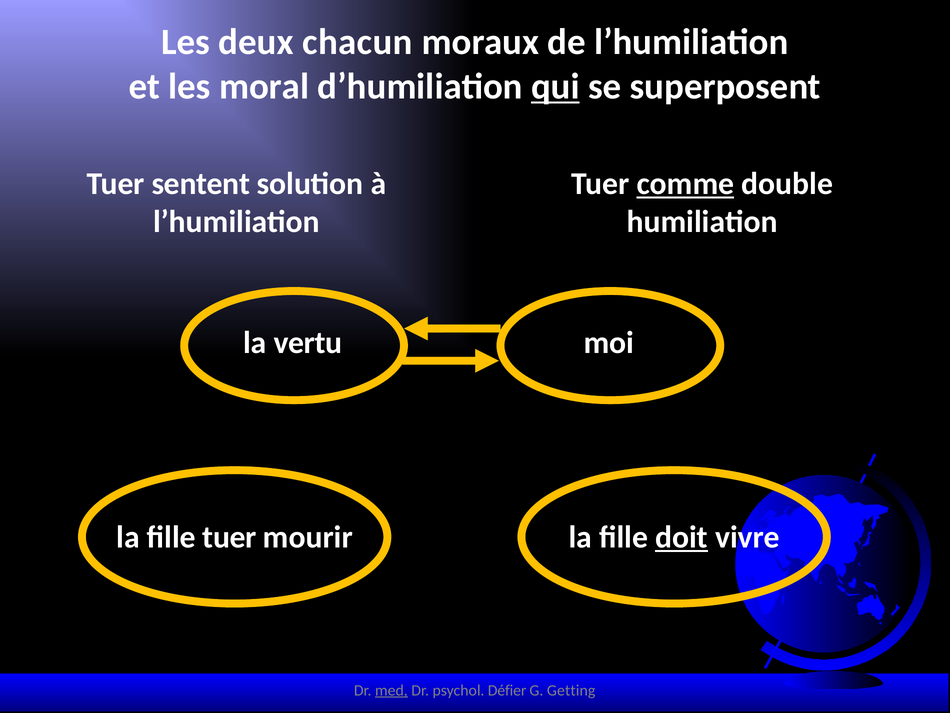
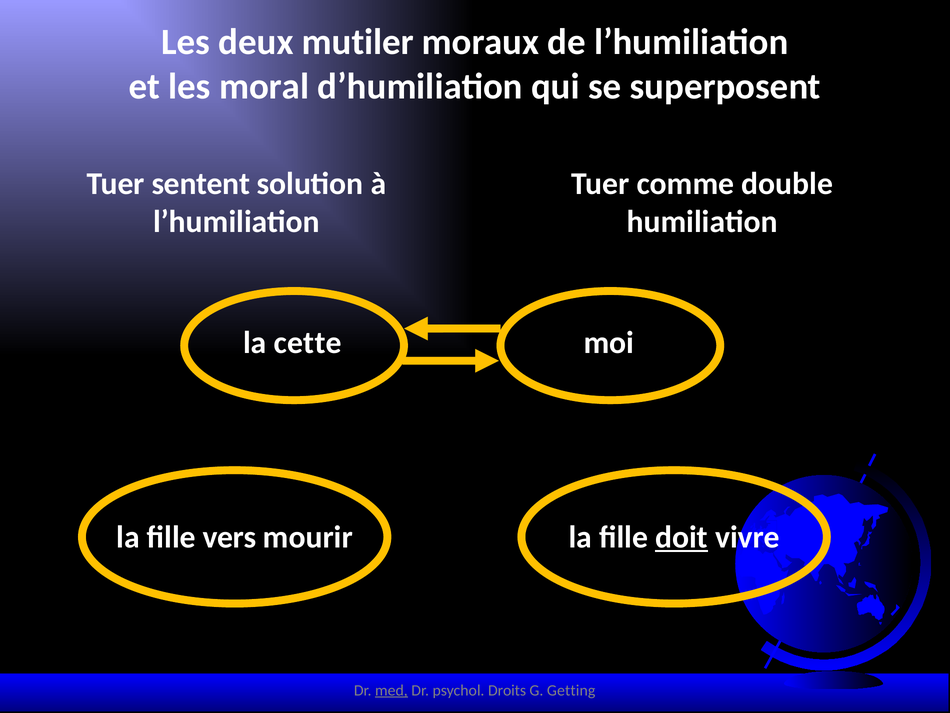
chacun: chacun -> mutiler (358, 42)
qui underline: present -> none (555, 87)
comme underline: present -> none (685, 184)
vertu: vertu -> cette (308, 343)
fille tuer: tuer -> vers (229, 537)
Défier: Défier -> Droits (507, 690)
